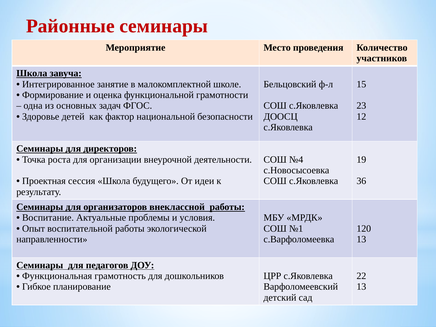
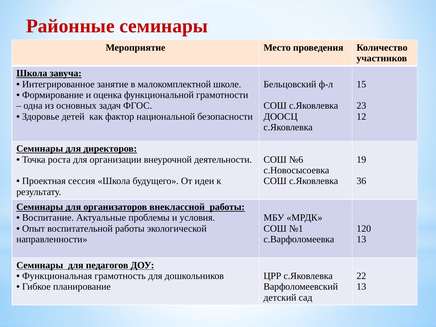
№4: №4 -> №6 (296, 160)
